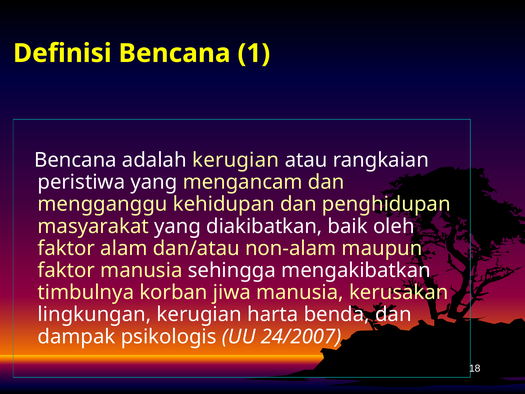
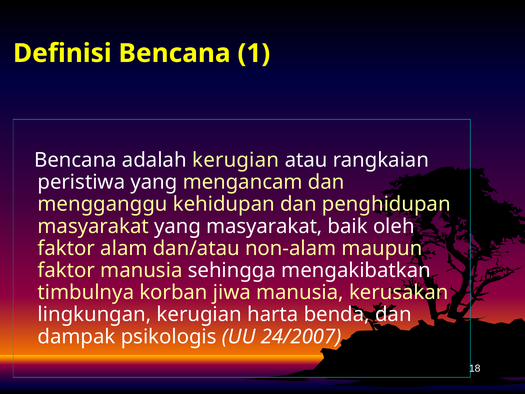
yang diakibatkan: diakibatkan -> masyarakat (264, 226)
